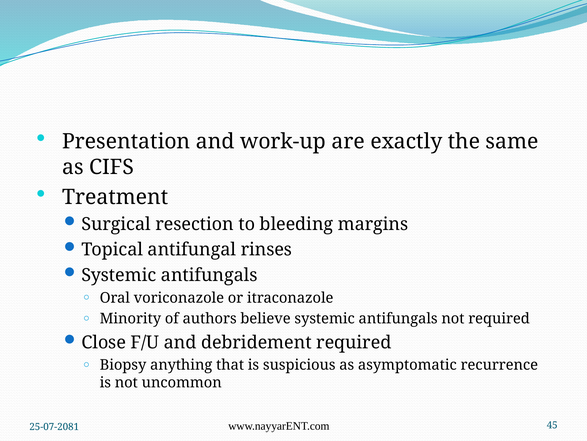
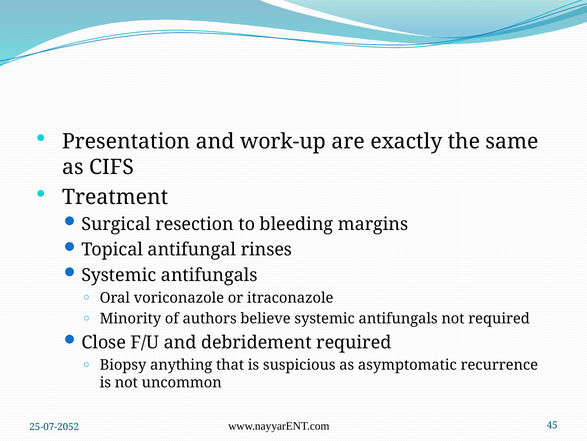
25-07-2081: 25-07-2081 -> 25-07-2052 (54, 426)
